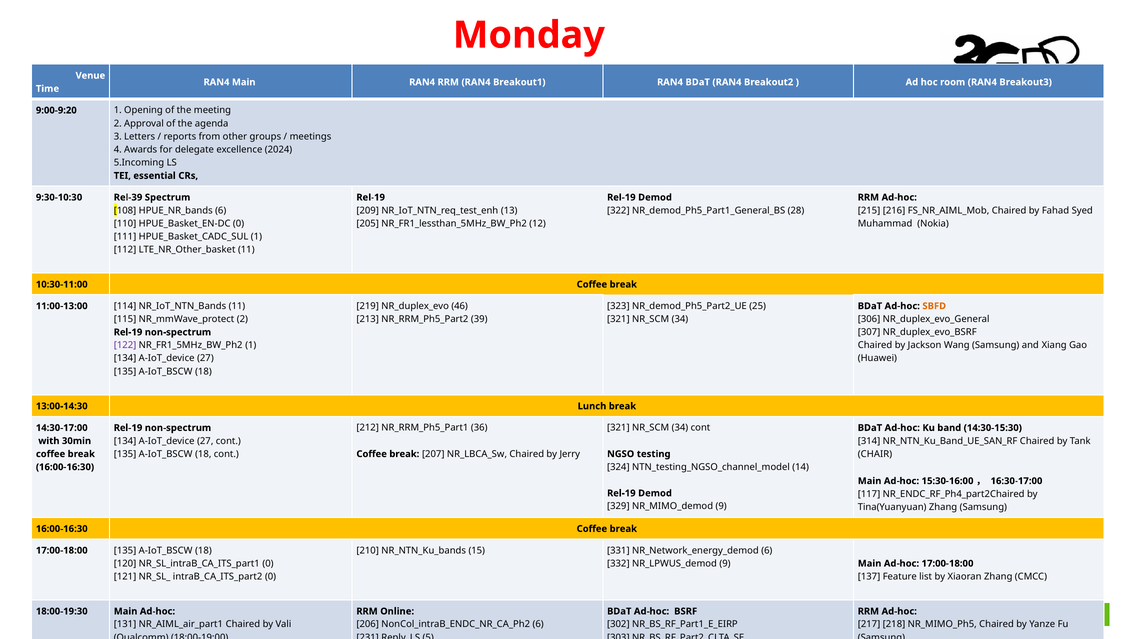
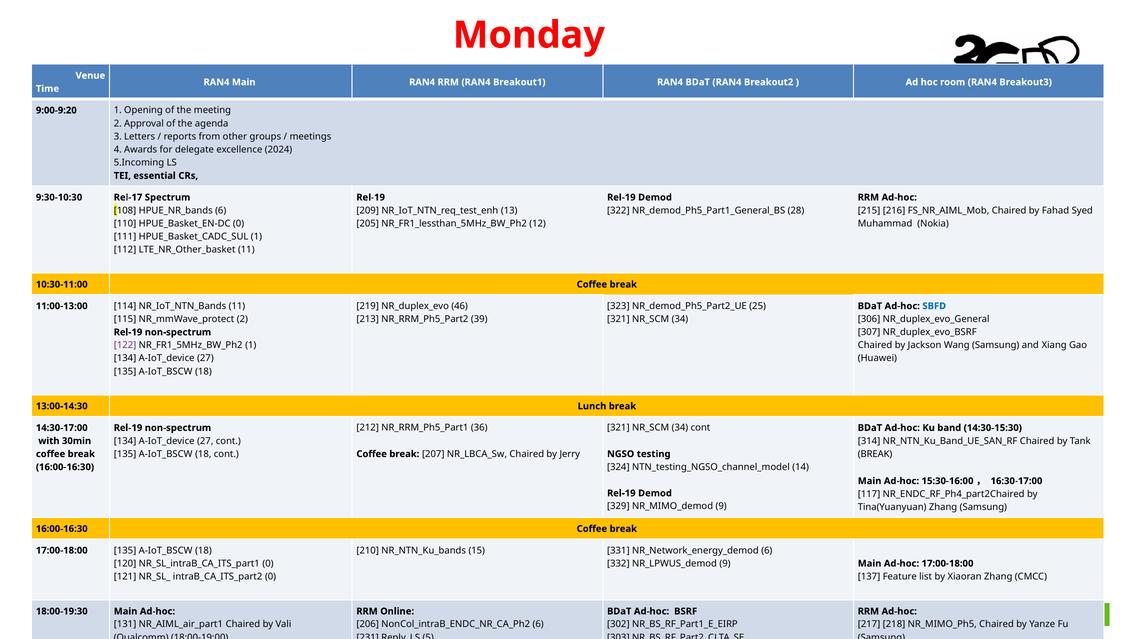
Rel-39: Rel-39 -> Rel-17 (128, 197)
SBFD colour: orange -> blue (934, 306)
CHAIR: CHAIR -> BREAK (875, 454)
